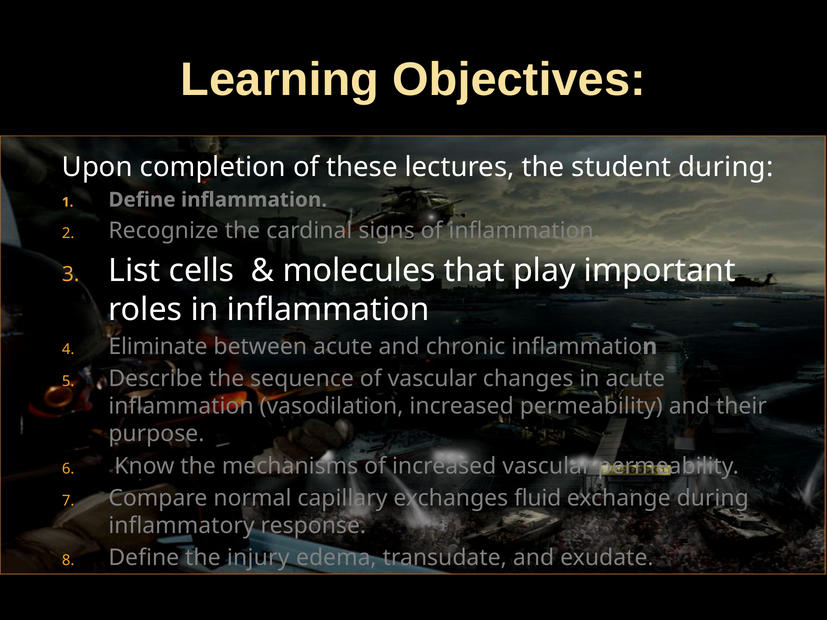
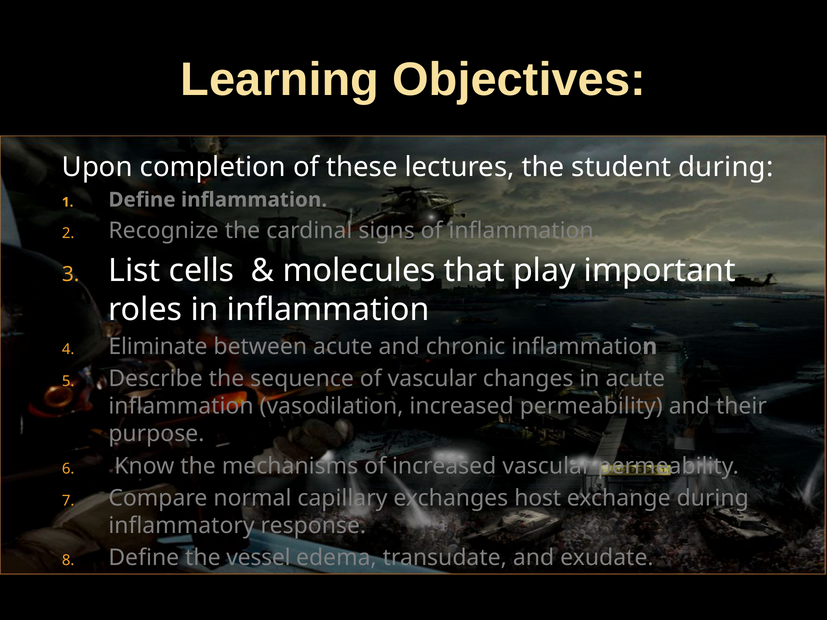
fluid: fluid -> host (538, 498)
injury: injury -> vessel (258, 558)
